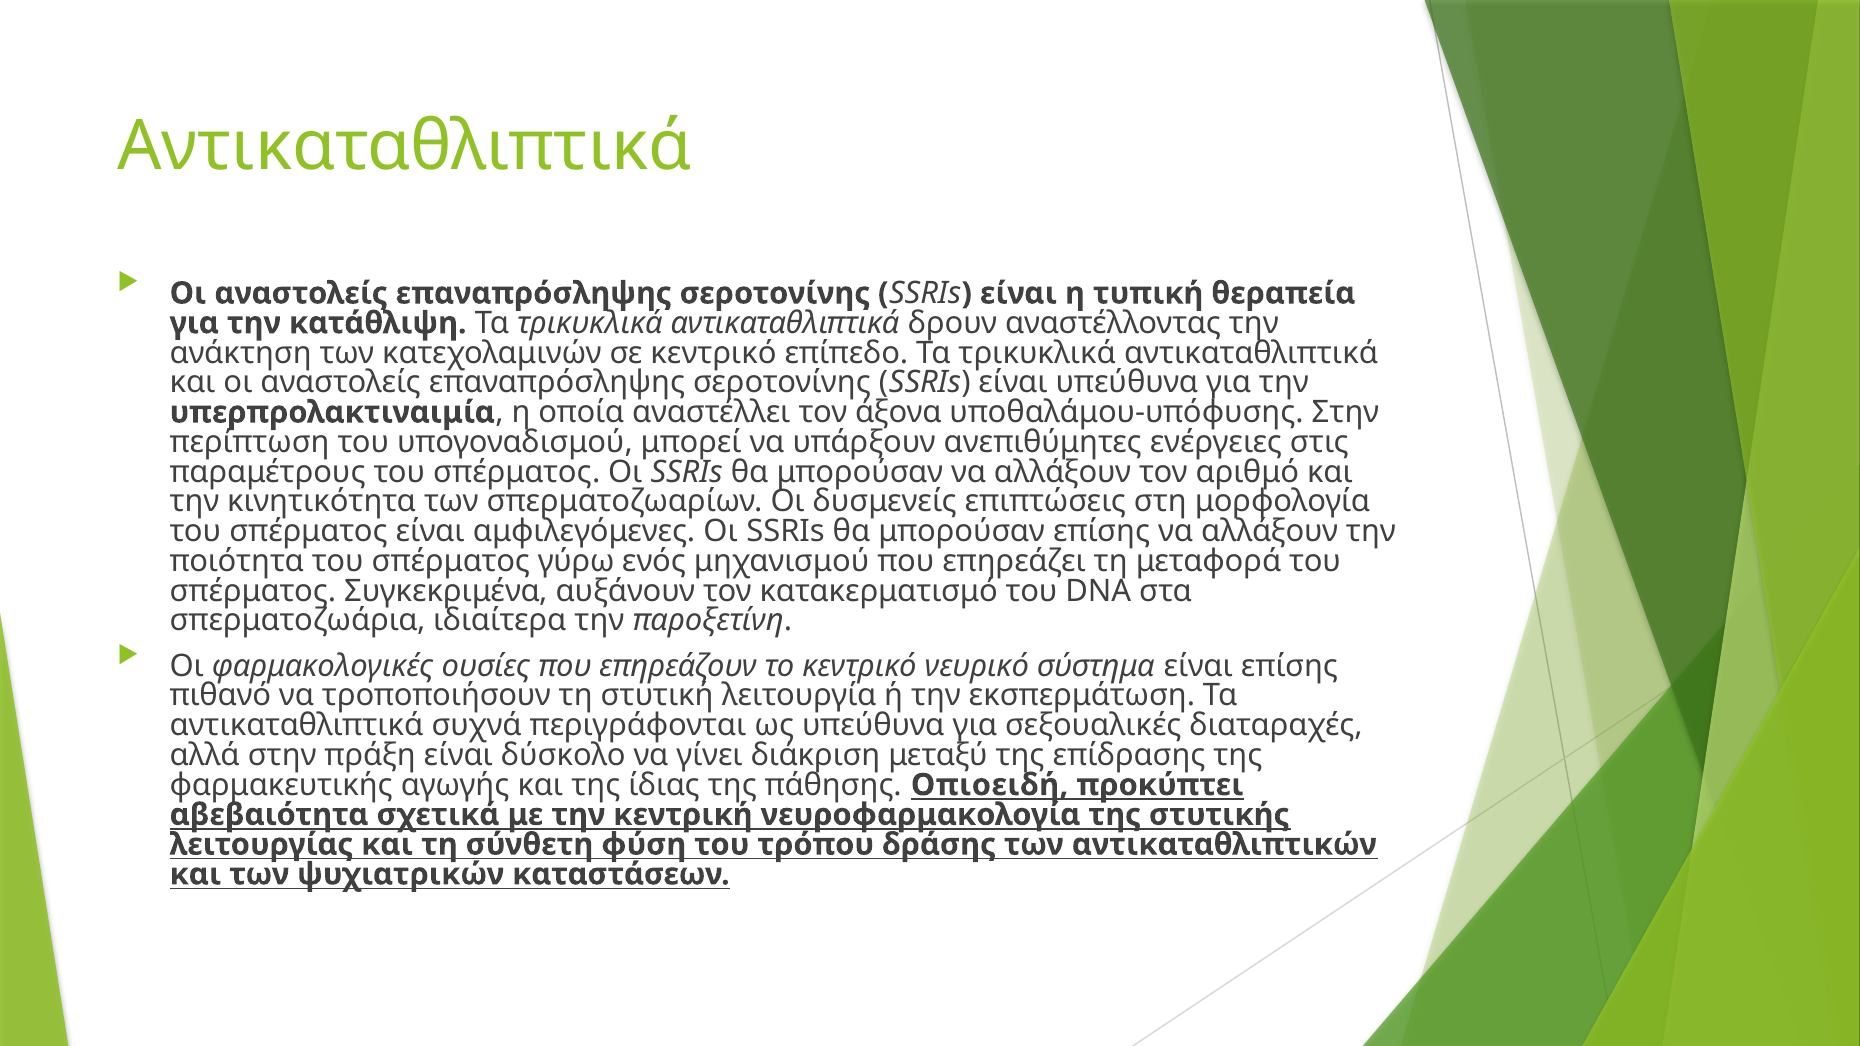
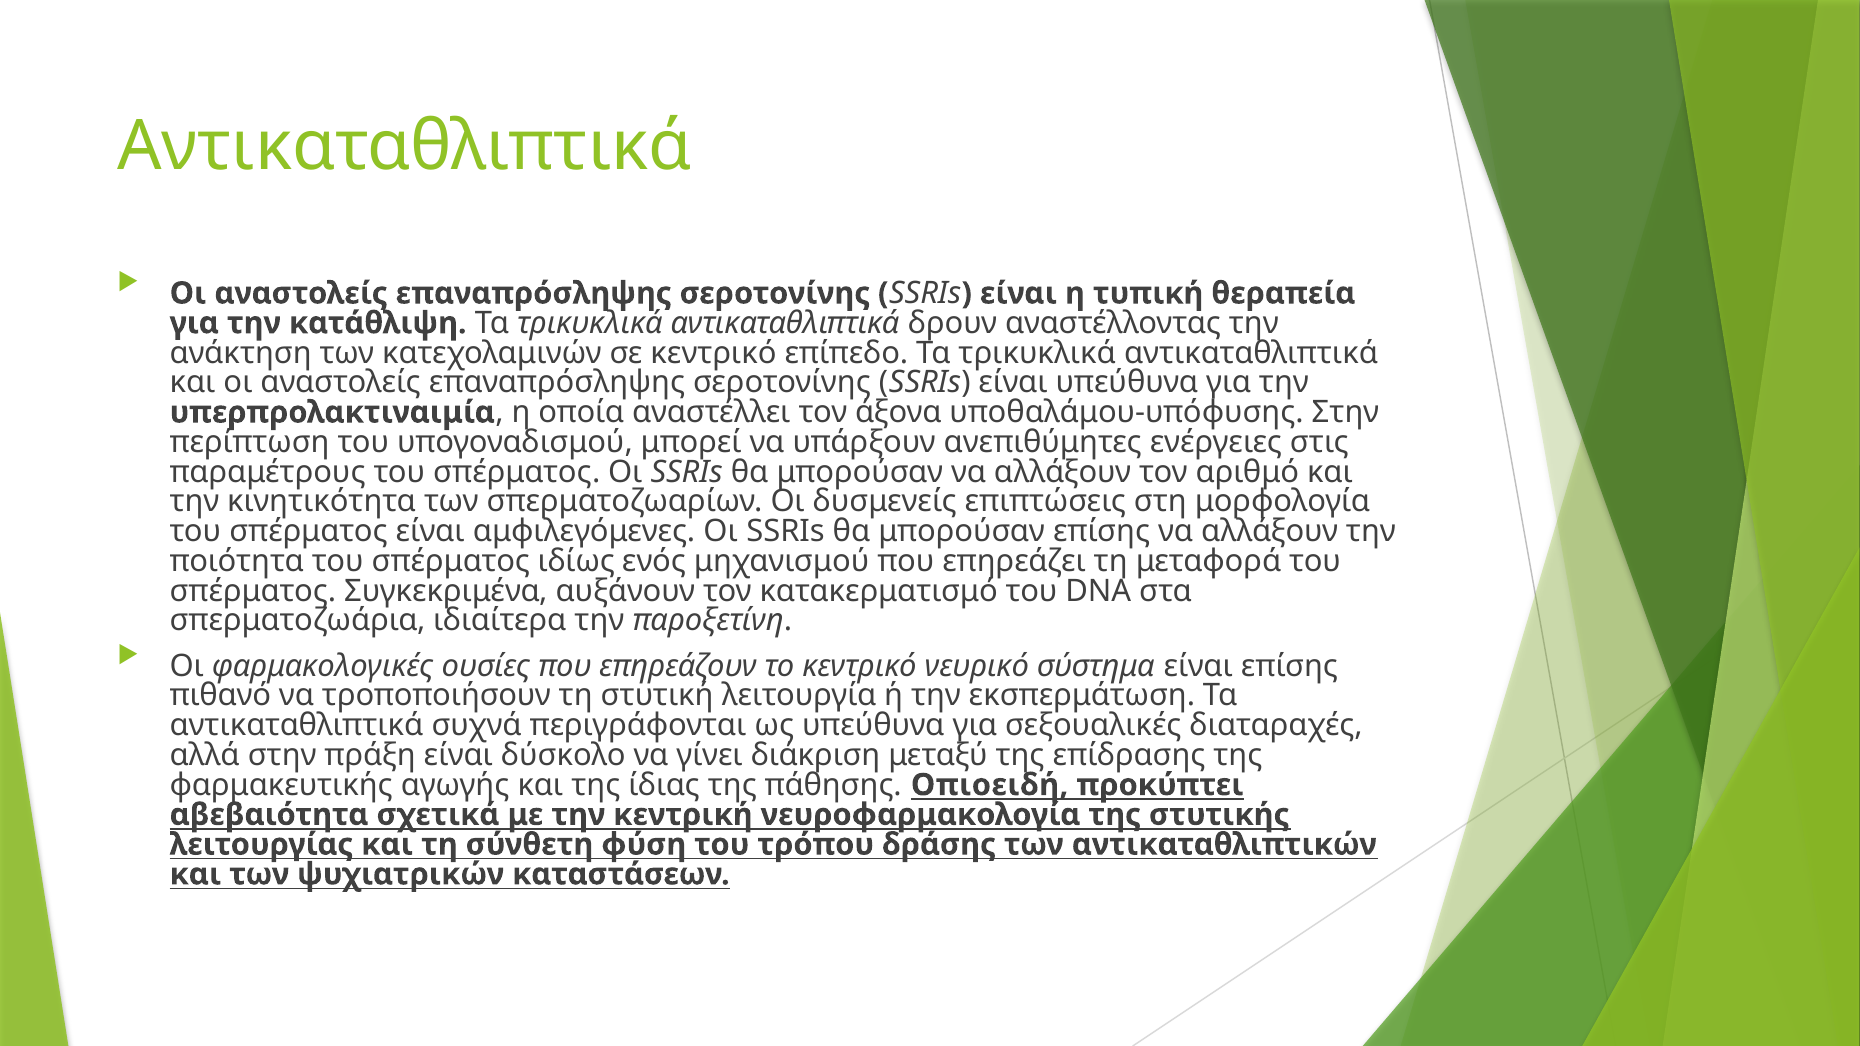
γύρω: γύρω -> ιδίως (576, 561)
